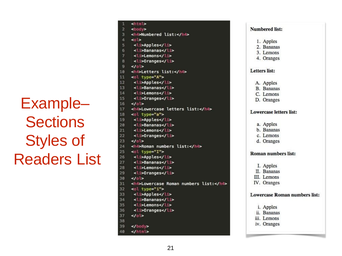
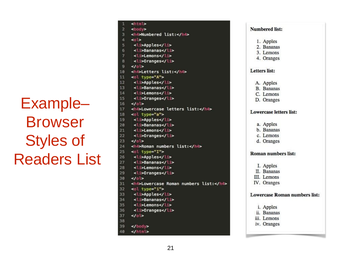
Sections: Sections -> Browser (55, 122)
